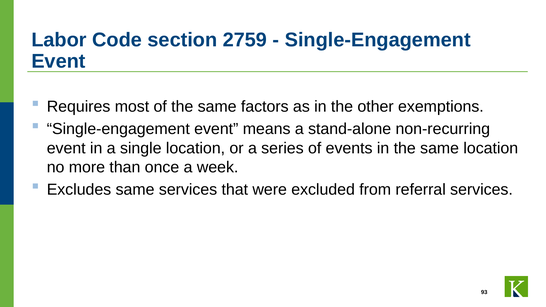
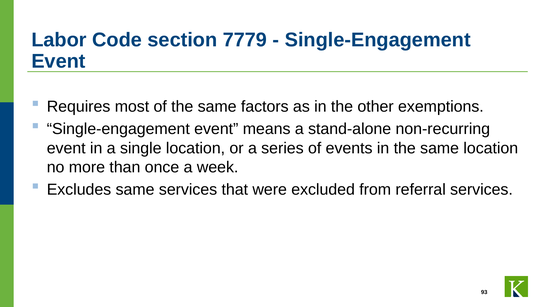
2759: 2759 -> 7779 (245, 40)
